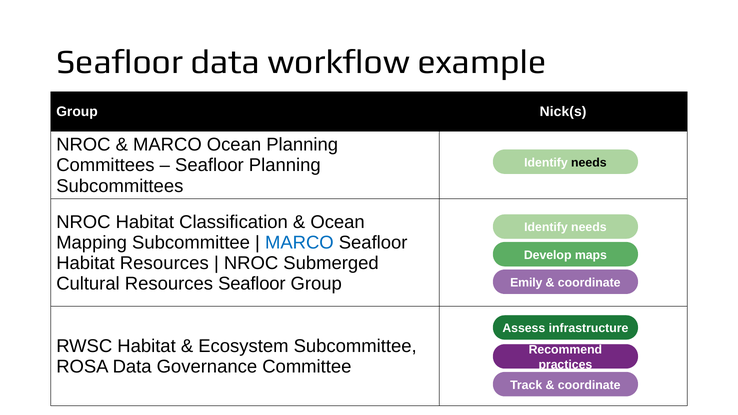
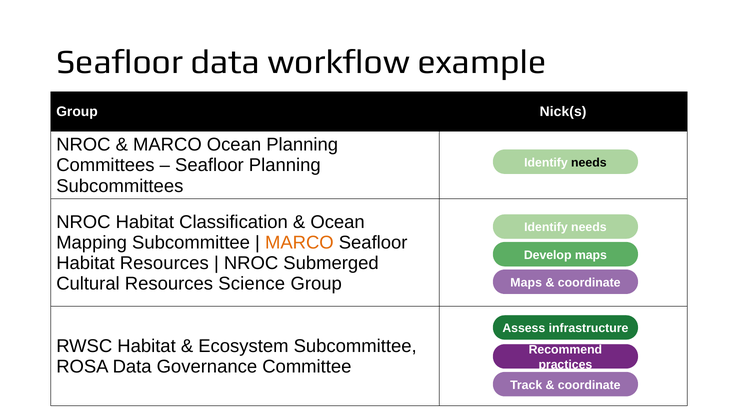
MARCO colour: blue -> orange (299, 243)
Resources Seafloor: Seafloor -> Science (252, 284)
Emily: Emily -> Maps (526, 283)
